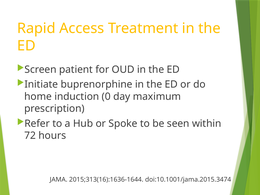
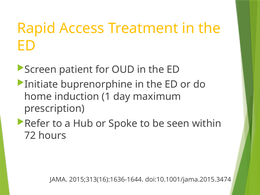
0: 0 -> 1 (106, 97)
